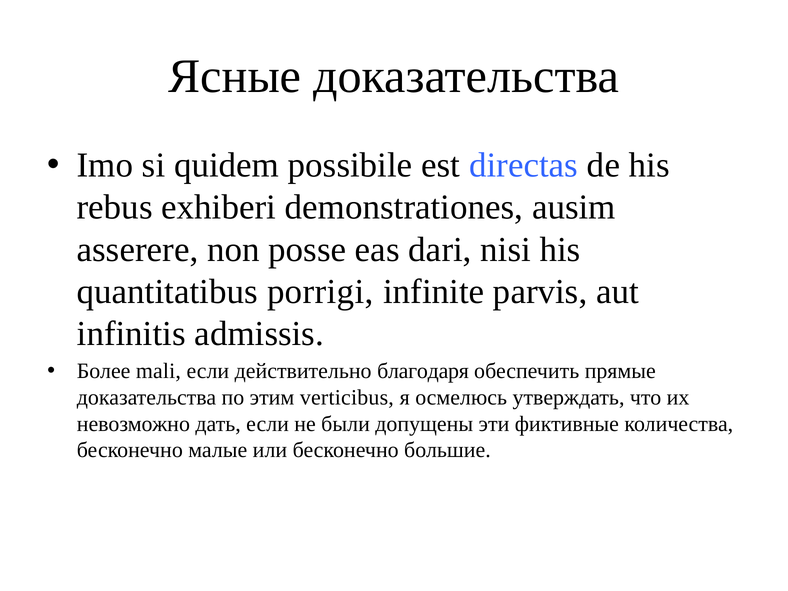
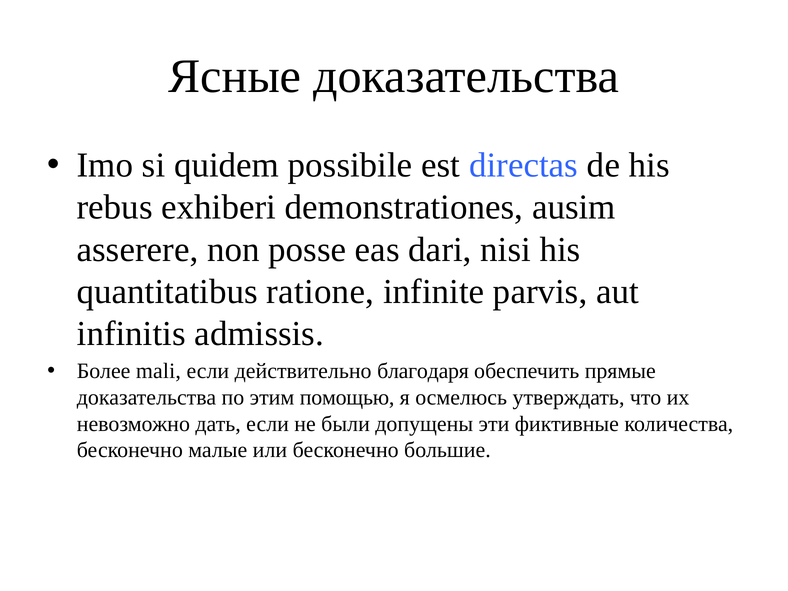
porrigi: porrigi -> ratione (320, 292)
verticibus: verticibus -> помощью (347, 398)
